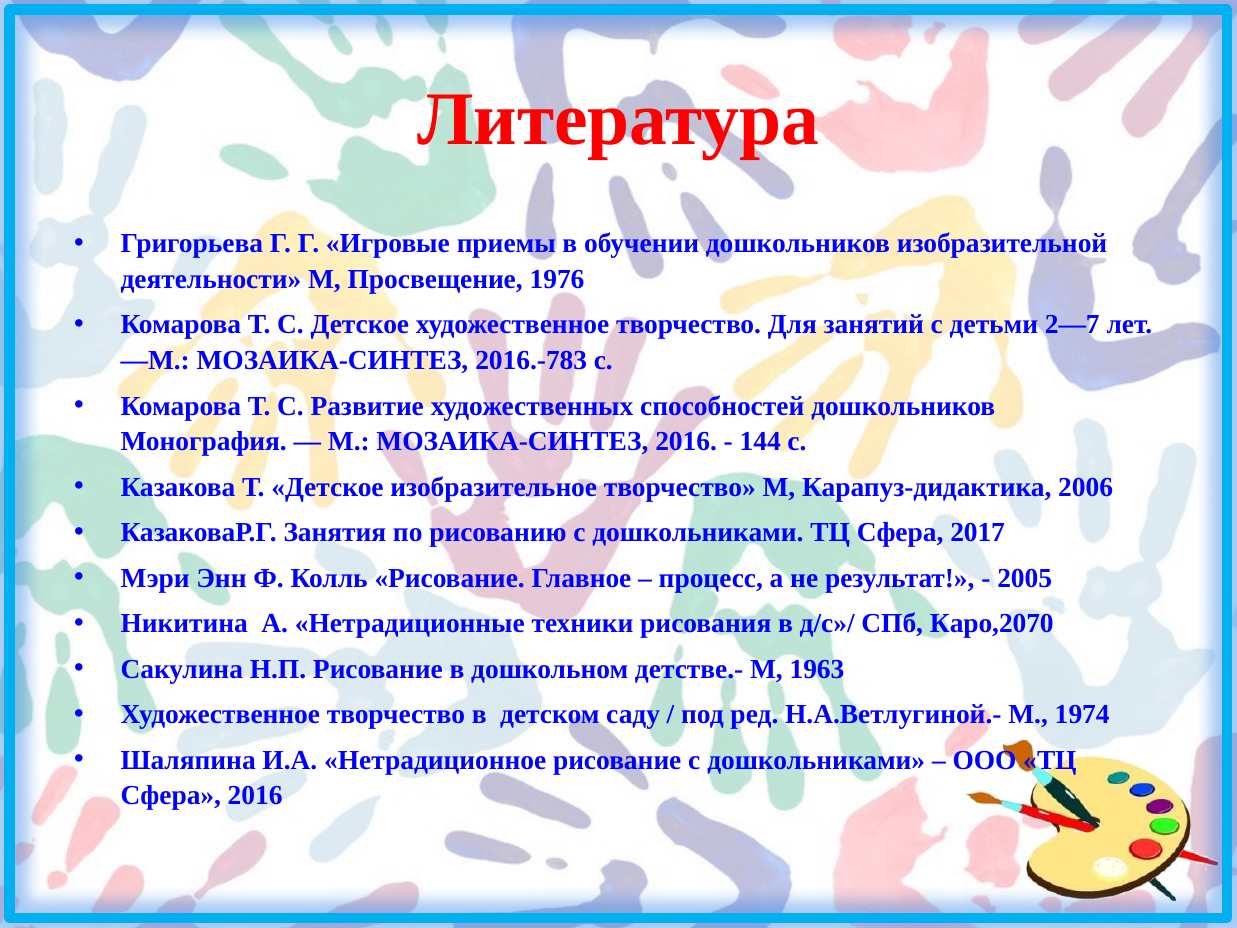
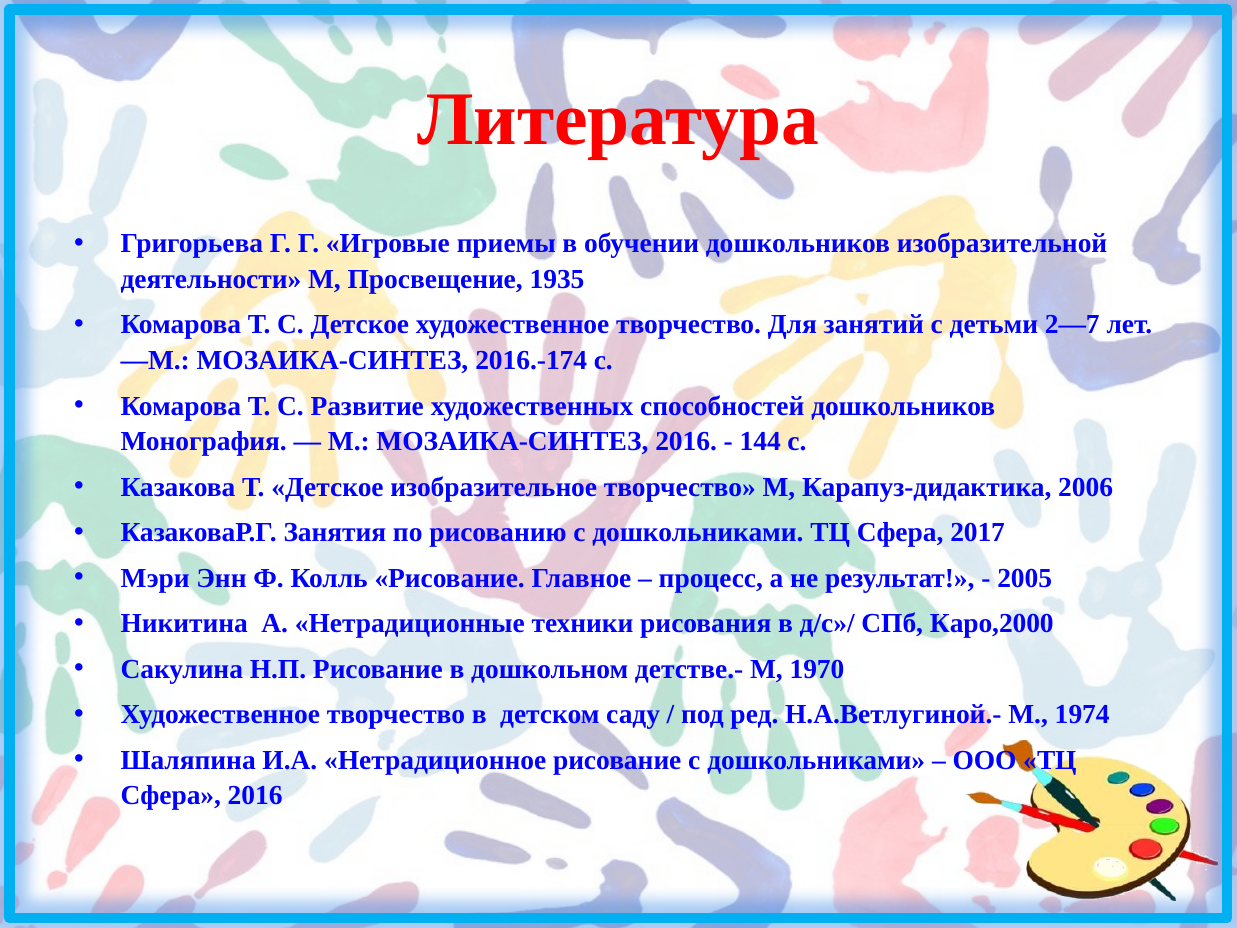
1976: 1976 -> 1935 (557, 279)
2016.-783: 2016.-783 -> 2016.-174 (531, 360)
Каро,2070: Каро,2070 -> Каро,2000 (992, 623)
1963: 1963 -> 1970 (817, 669)
